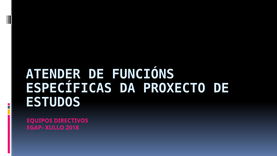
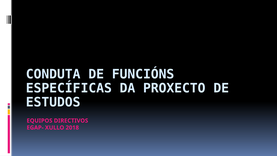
ATENDER: ATENDER -> CONDUTA (53, 74)
